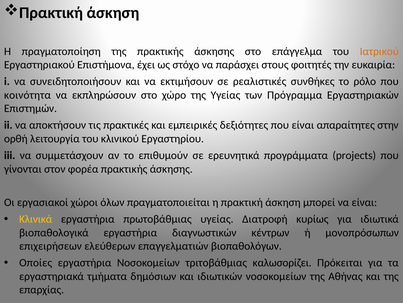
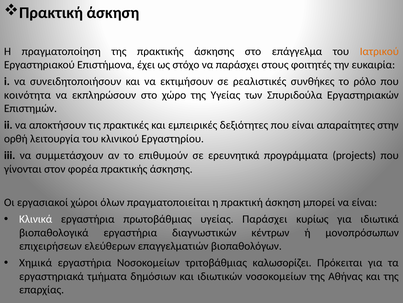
Πρόγραμμα: Πρόγραμμα -> Σπυριδούλα (295, 95)
Κλινικά colour: yellow -> white (36, 219)
υγείας Διατροφή: Διατροφή -> Παράσχει (265, 219)
Οποίες: Οποίες -> Χημικά (36, 262)
